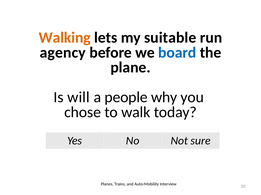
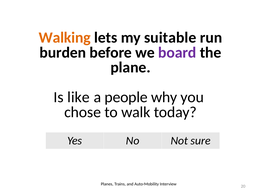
agency: agency -> burden (63, 53)
board colour: blue -> purple (177, 53)
will: will -> like (79, 98)
